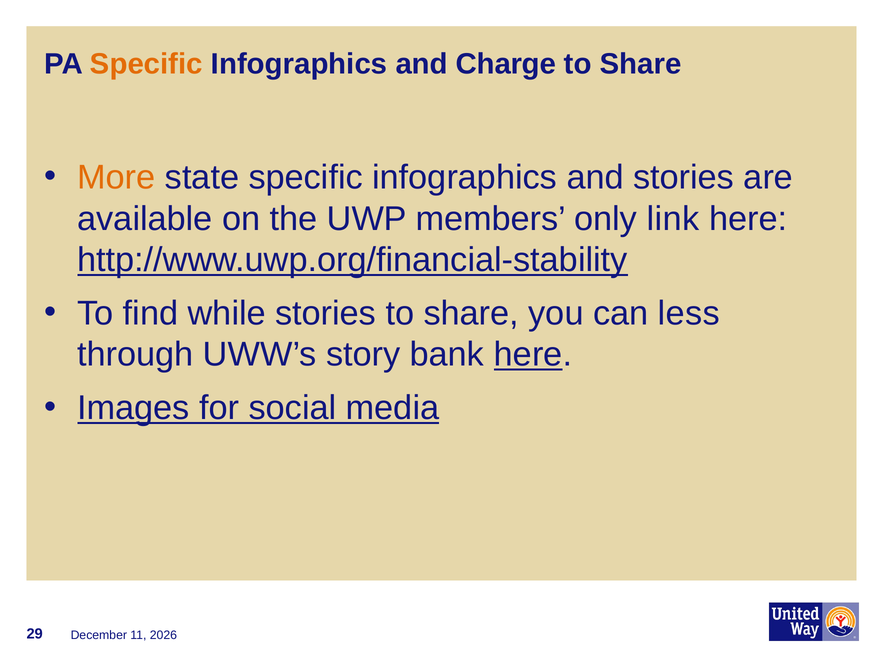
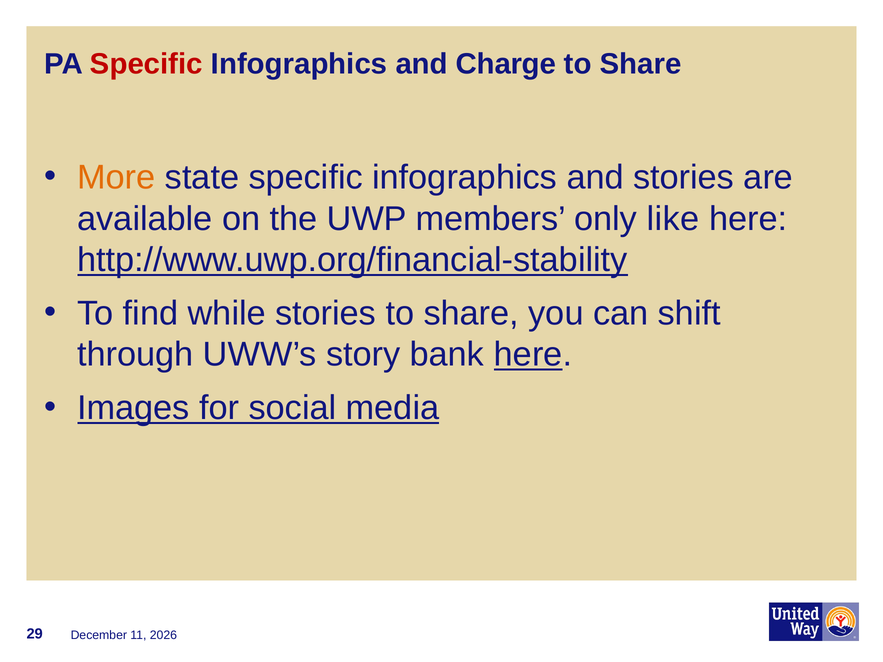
Specific colour: orange -> red (146, 64)
link: link -> like (673, 219)
less: less -> shift (689, 313)
